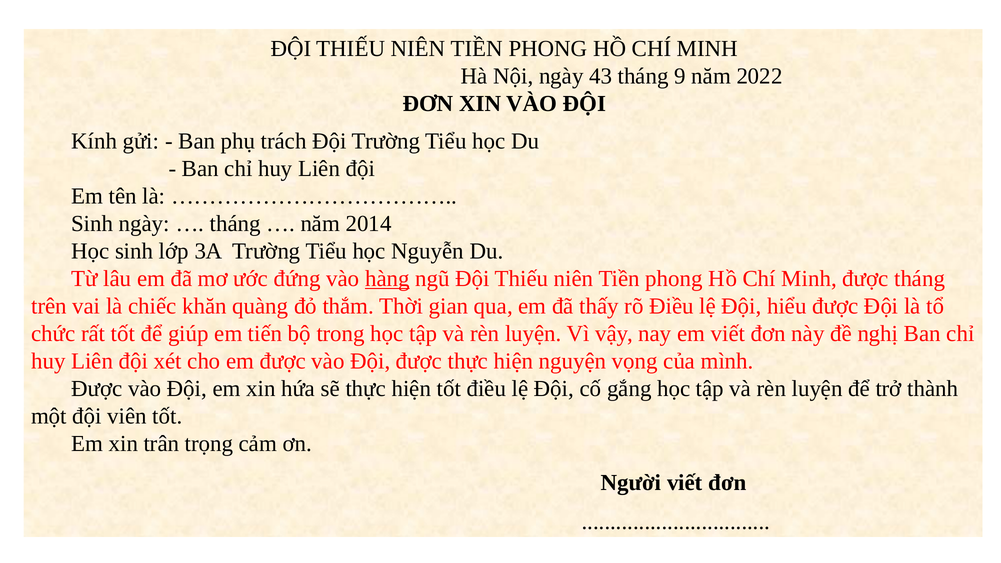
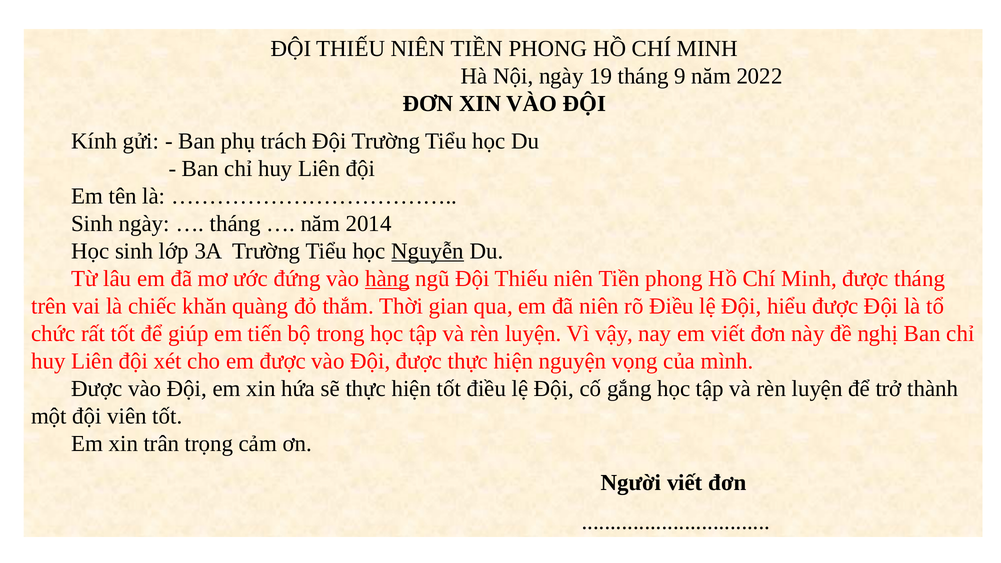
43: 43 -> 19 (601, 76)
Nguyễn underline: none -> present (428, 251)
đã thấy: thấy -> niên (599, 306)
